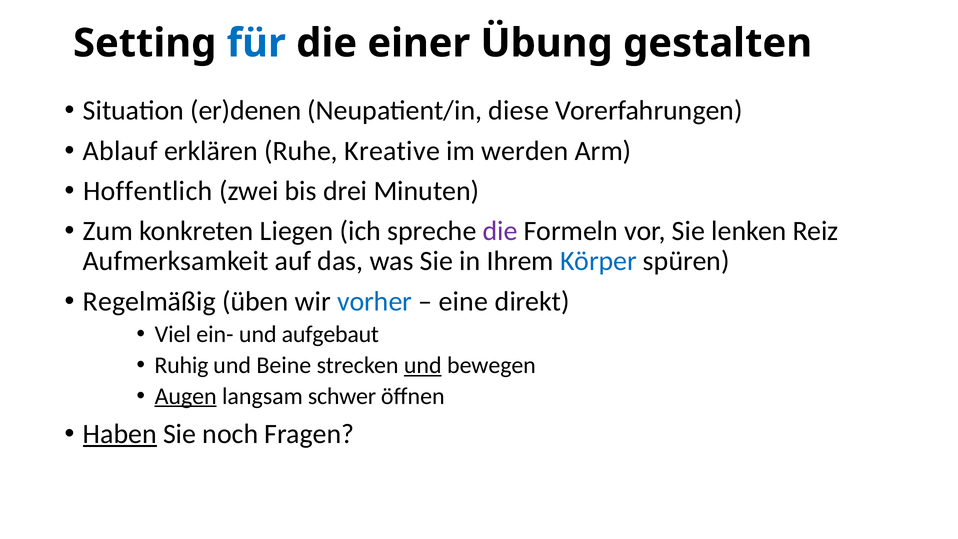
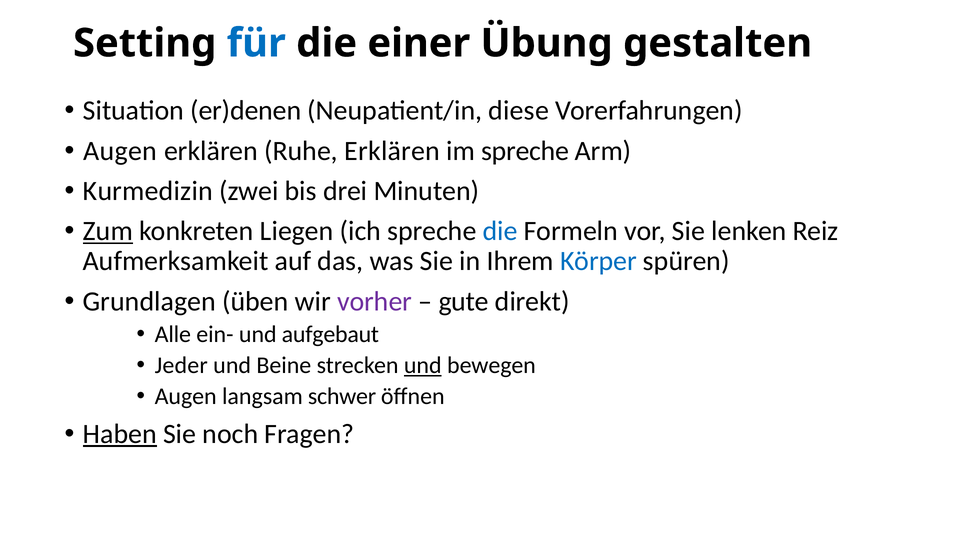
Ablauf: Ablauf -> Augen (120, 151)
Ruhe Kreative: Kreative -> Erklären (392, 151)
im werden: werden -> spreche (525, 151)
Hoffentlich: Hoffentlich -> Kurmedizin (148, 191)
Zum underline: none -> present (108, 231)
die colour: purple -> blue (500, 231)
Regelmäßig: Regelmäßig -> Grundlagen (149, 301)
vorher colour: blue -> purple (375, 301)
eine: eine -> gute (464, 301)
Viel: Viel -> Alle (173, 334)
Ruhig: Ruhig -> Jeder (181, 365)
Augen underline: present -> none (186, 396)
